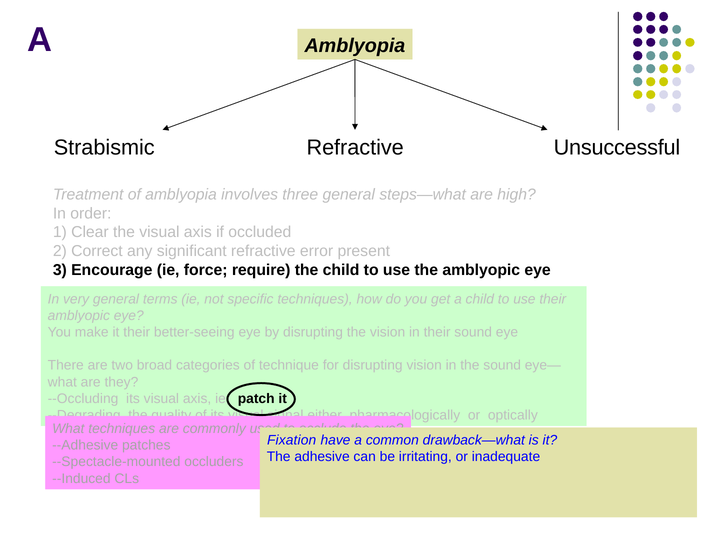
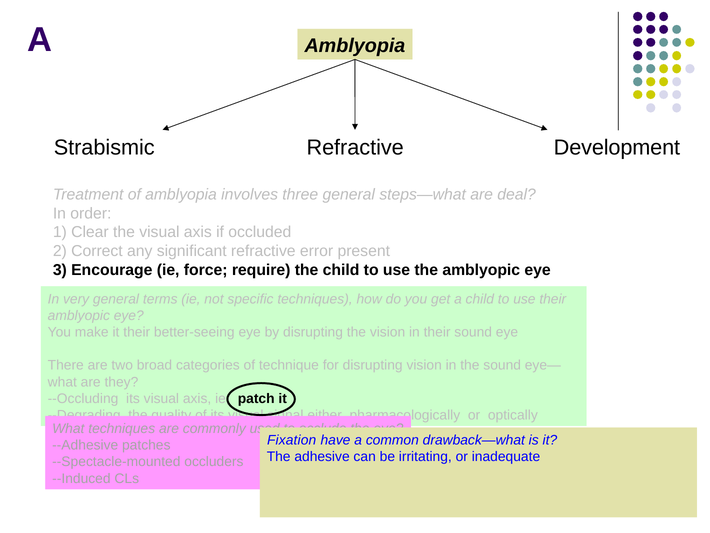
Unsuccessful: Unsuccessful -> Development (617, 148)
high: high -> deal (517, 194)
